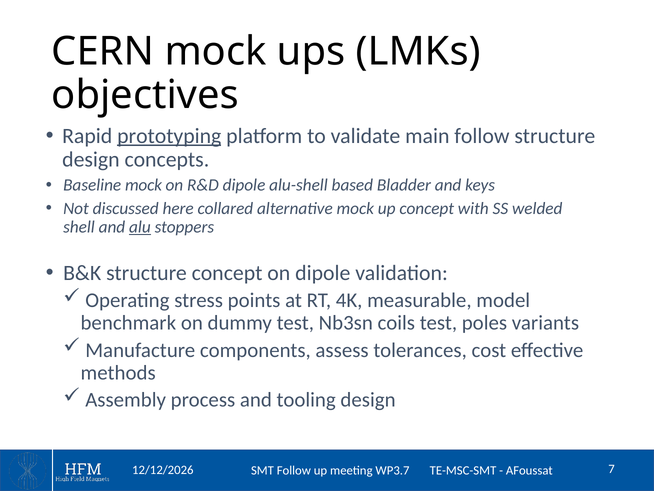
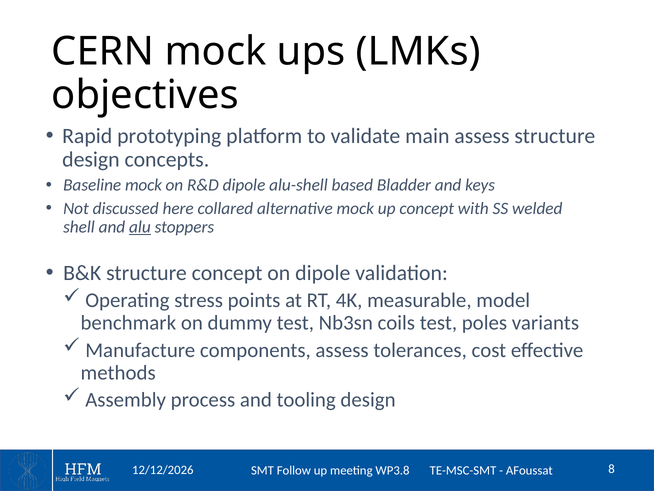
prototyping underline: present -> none (169, 136)
main follow: follow -> assess (482, 136)
WP3.7: WP3.7 -> WP3.8 (392, 470)
7: 7 -> 8 (612, 468)
